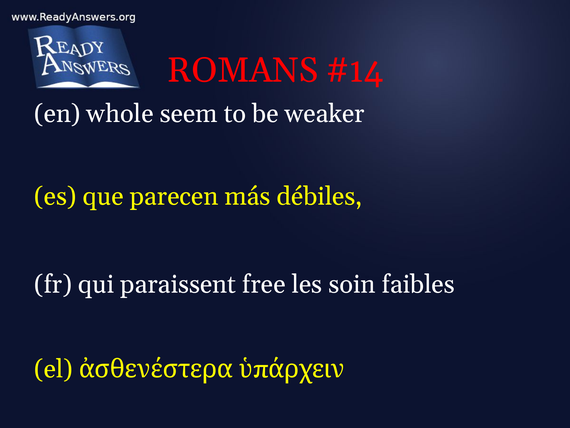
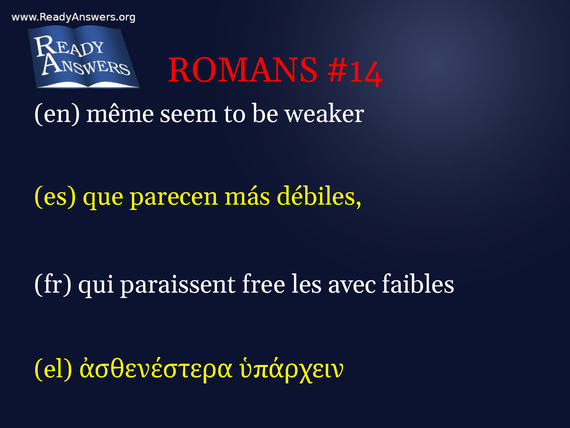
whole: whole -> même (120, 114)
soin: soin -> avec (352, 284)
